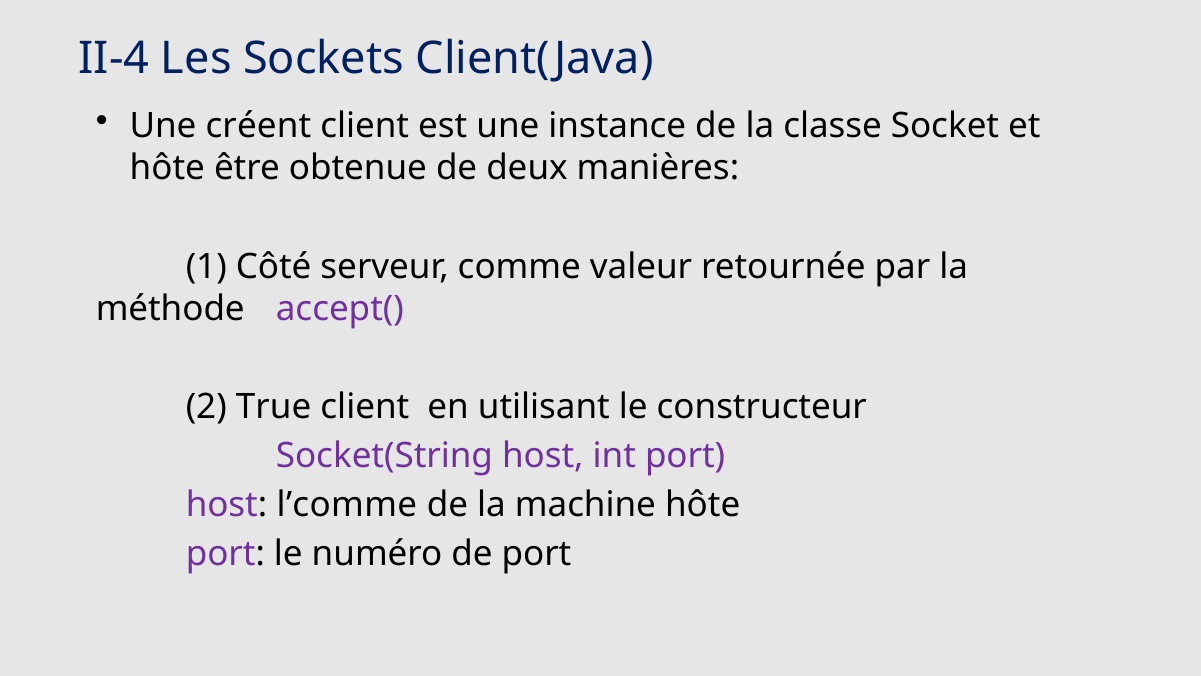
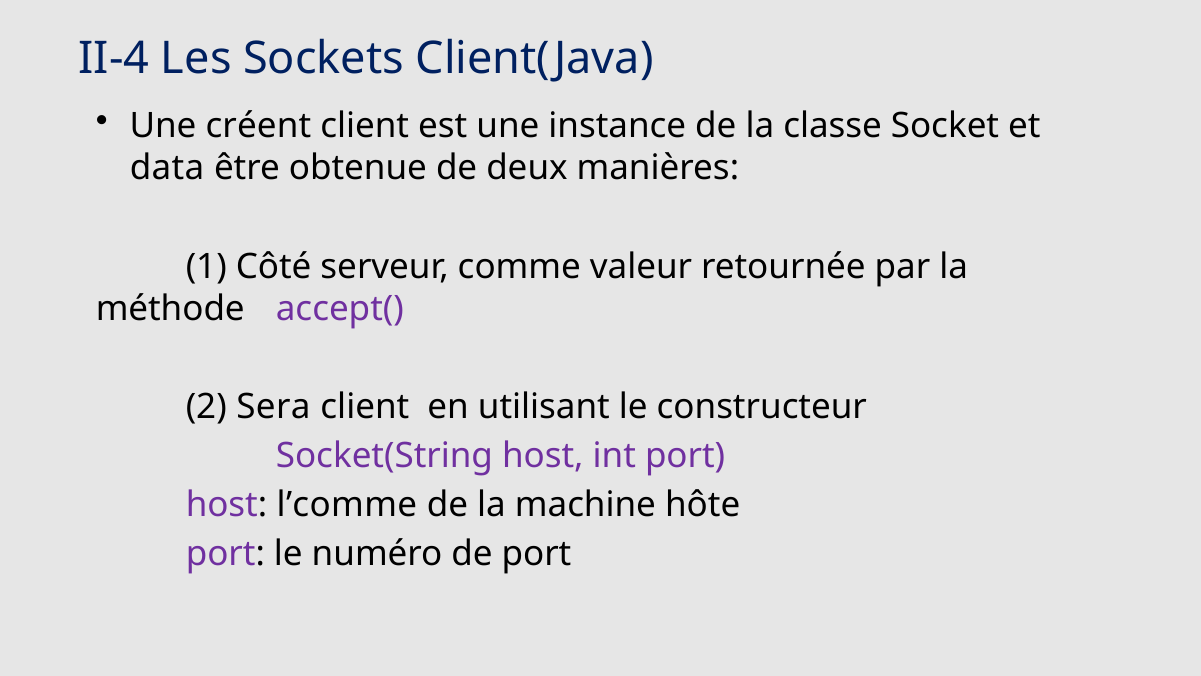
hôte: hôte -> data (167, 168)
True: True -> Sera (273, 407)
